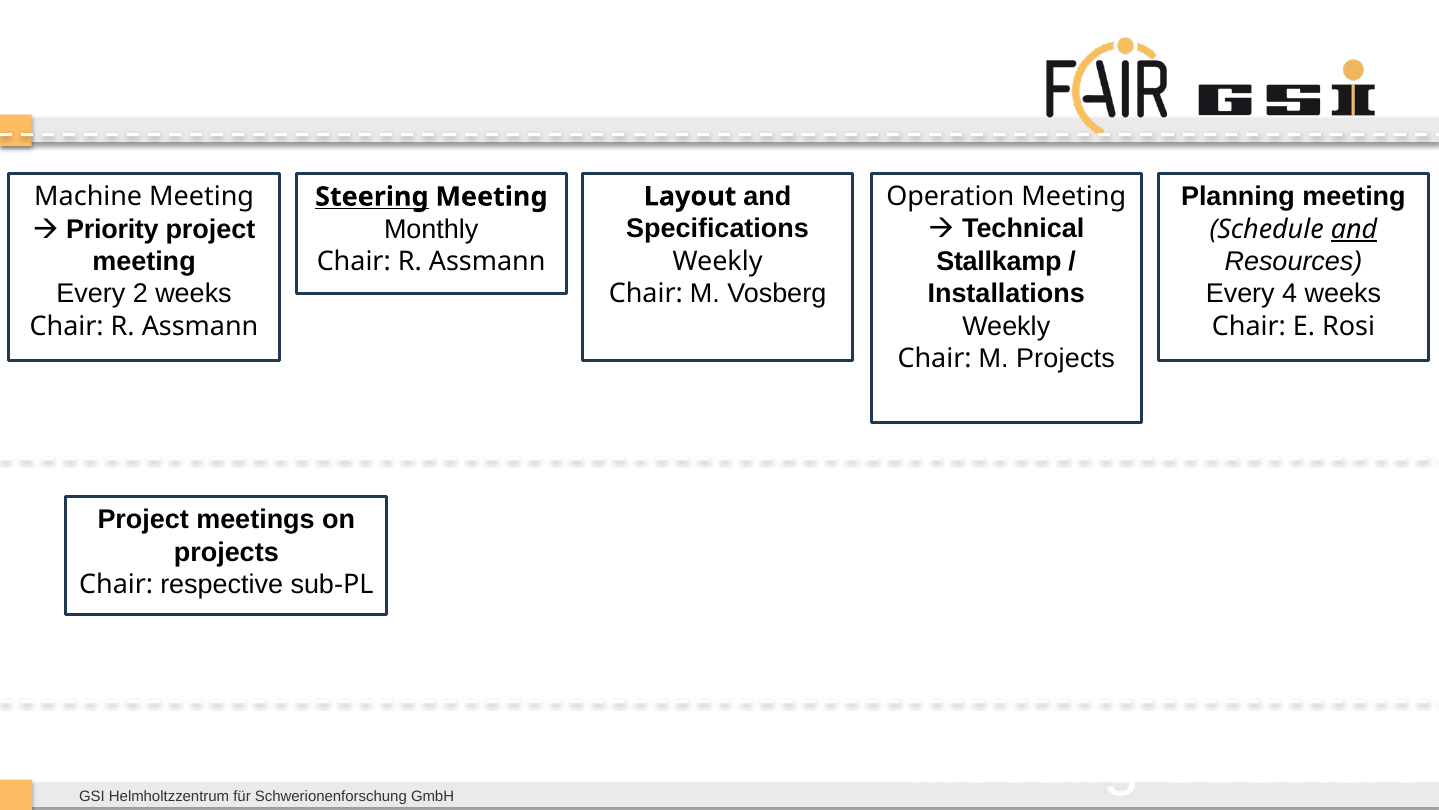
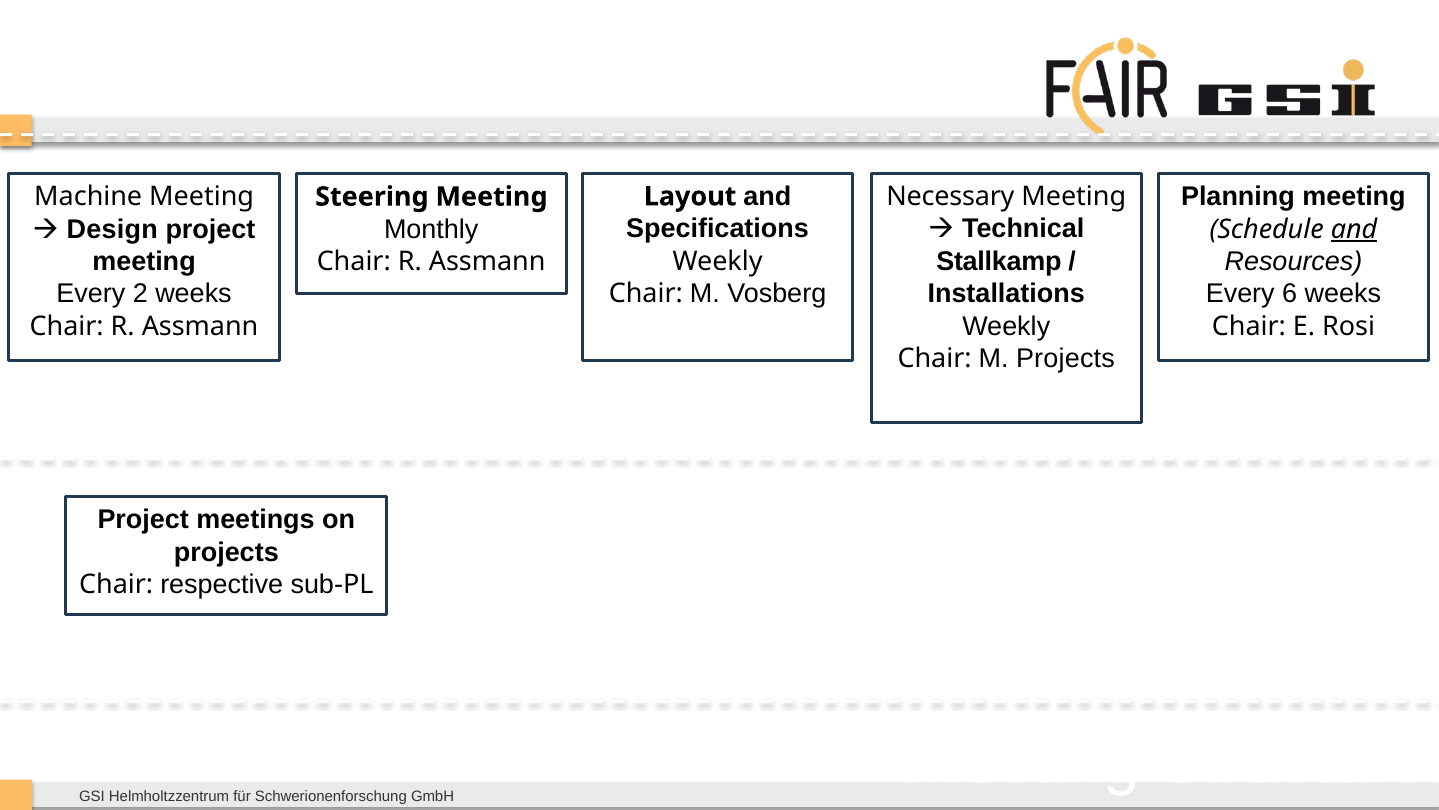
Operation: Operation -> Necessary (950, 196)
Steering underline: present -> none (372, 197)
Priority: Priority -> Design (112, 229)
4: 4 -> 6 (1290, 294)
